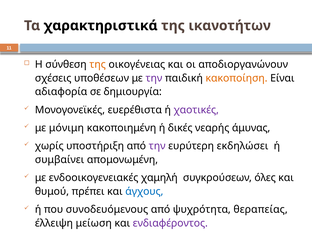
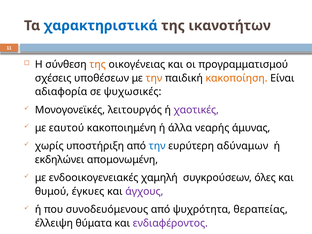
χαρακτηριστικά colour: black -> blue (101, 26)
αποδιοργανώνουν: αποδιοργανώνουν -> προγραμματισμού (243, 64)
την colour: purple -> orange (154, 78)
δημιουργία: δημιουργία -> ψυχωσικές (133, 92)
ευερέθιστα: ευερέθιστα -> λειτουργός (135, 110)
μόνιμη: μόνιμη -> εαυτού (66, 128)
δικές: δικές -> άλλα (180, 128)
την colour: purple -> blue (157, 146)
εκδηλώσει: εκδηλώσει -> αδύναμων (242, 146)
συμβαίνει: συμβαίνει -> εκδηλώνει (60, 160)
πρέπει: πρέπει -> έγκυες (88, 191)
άγχους colour: blue -> purple (144, 191)
μείωση: μείωση -> θύματα (94, 223)
